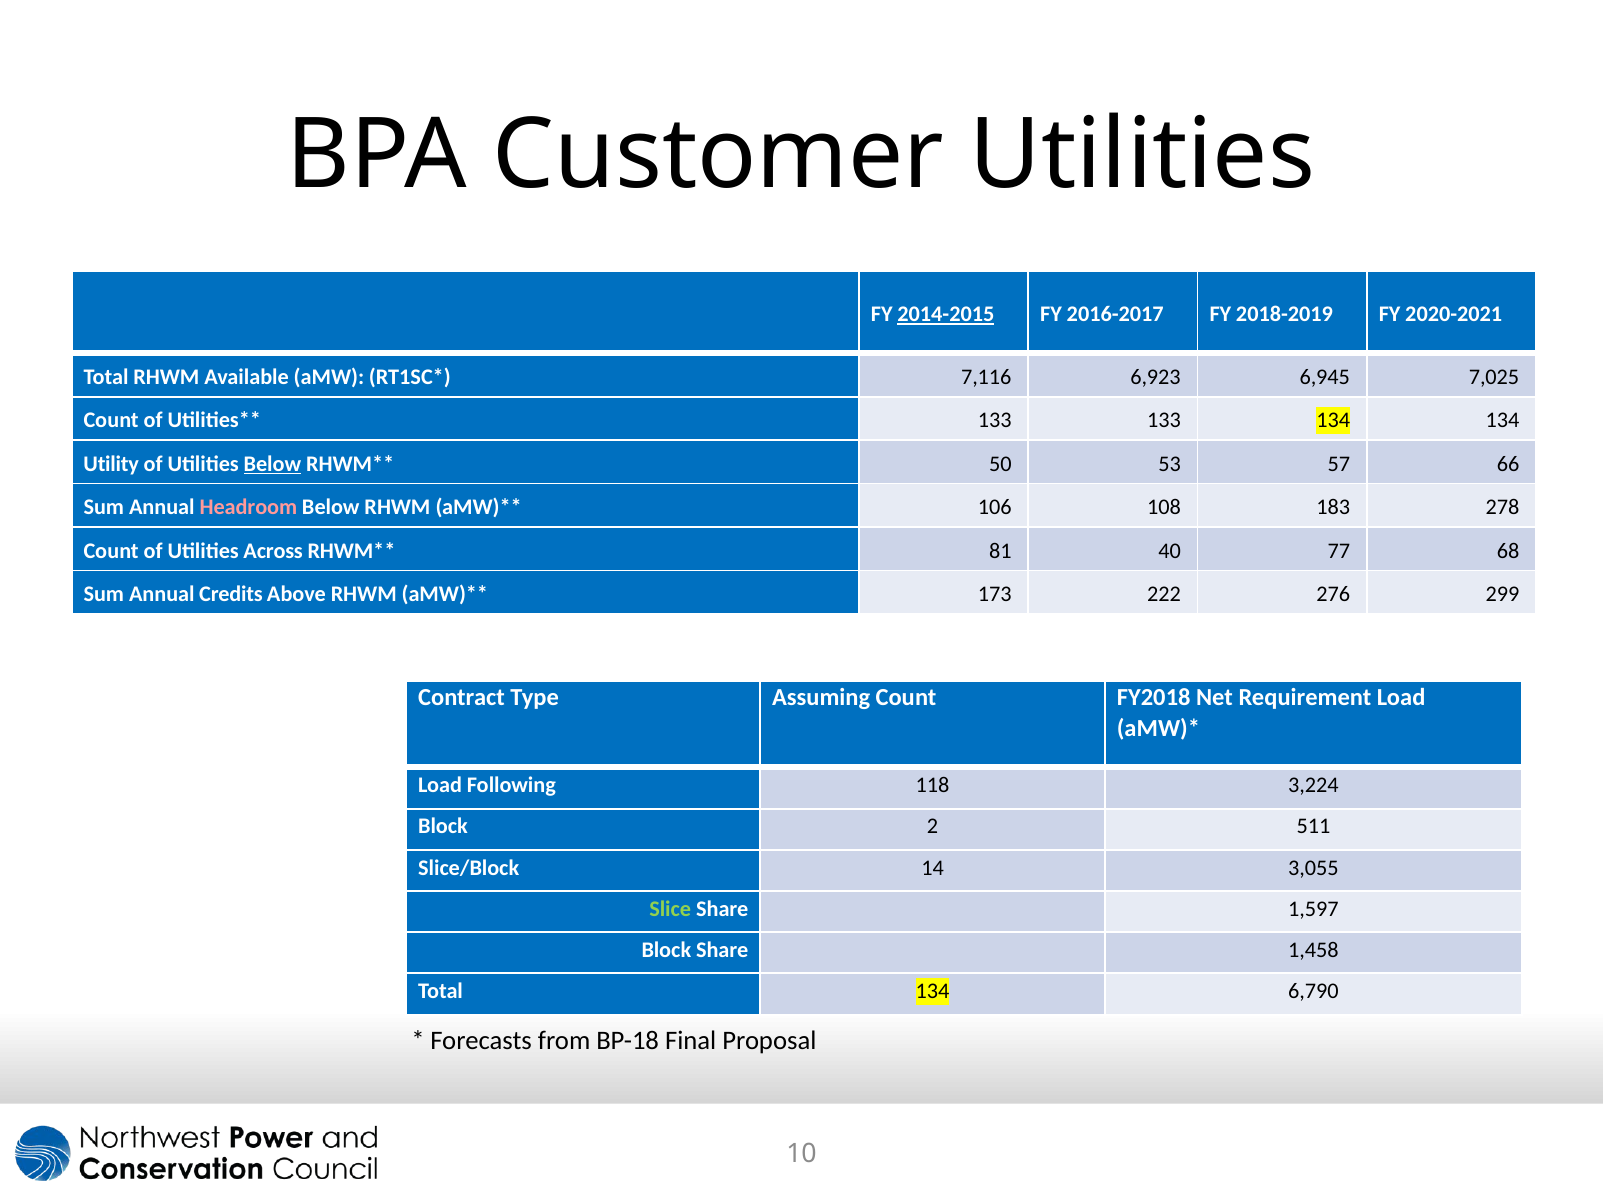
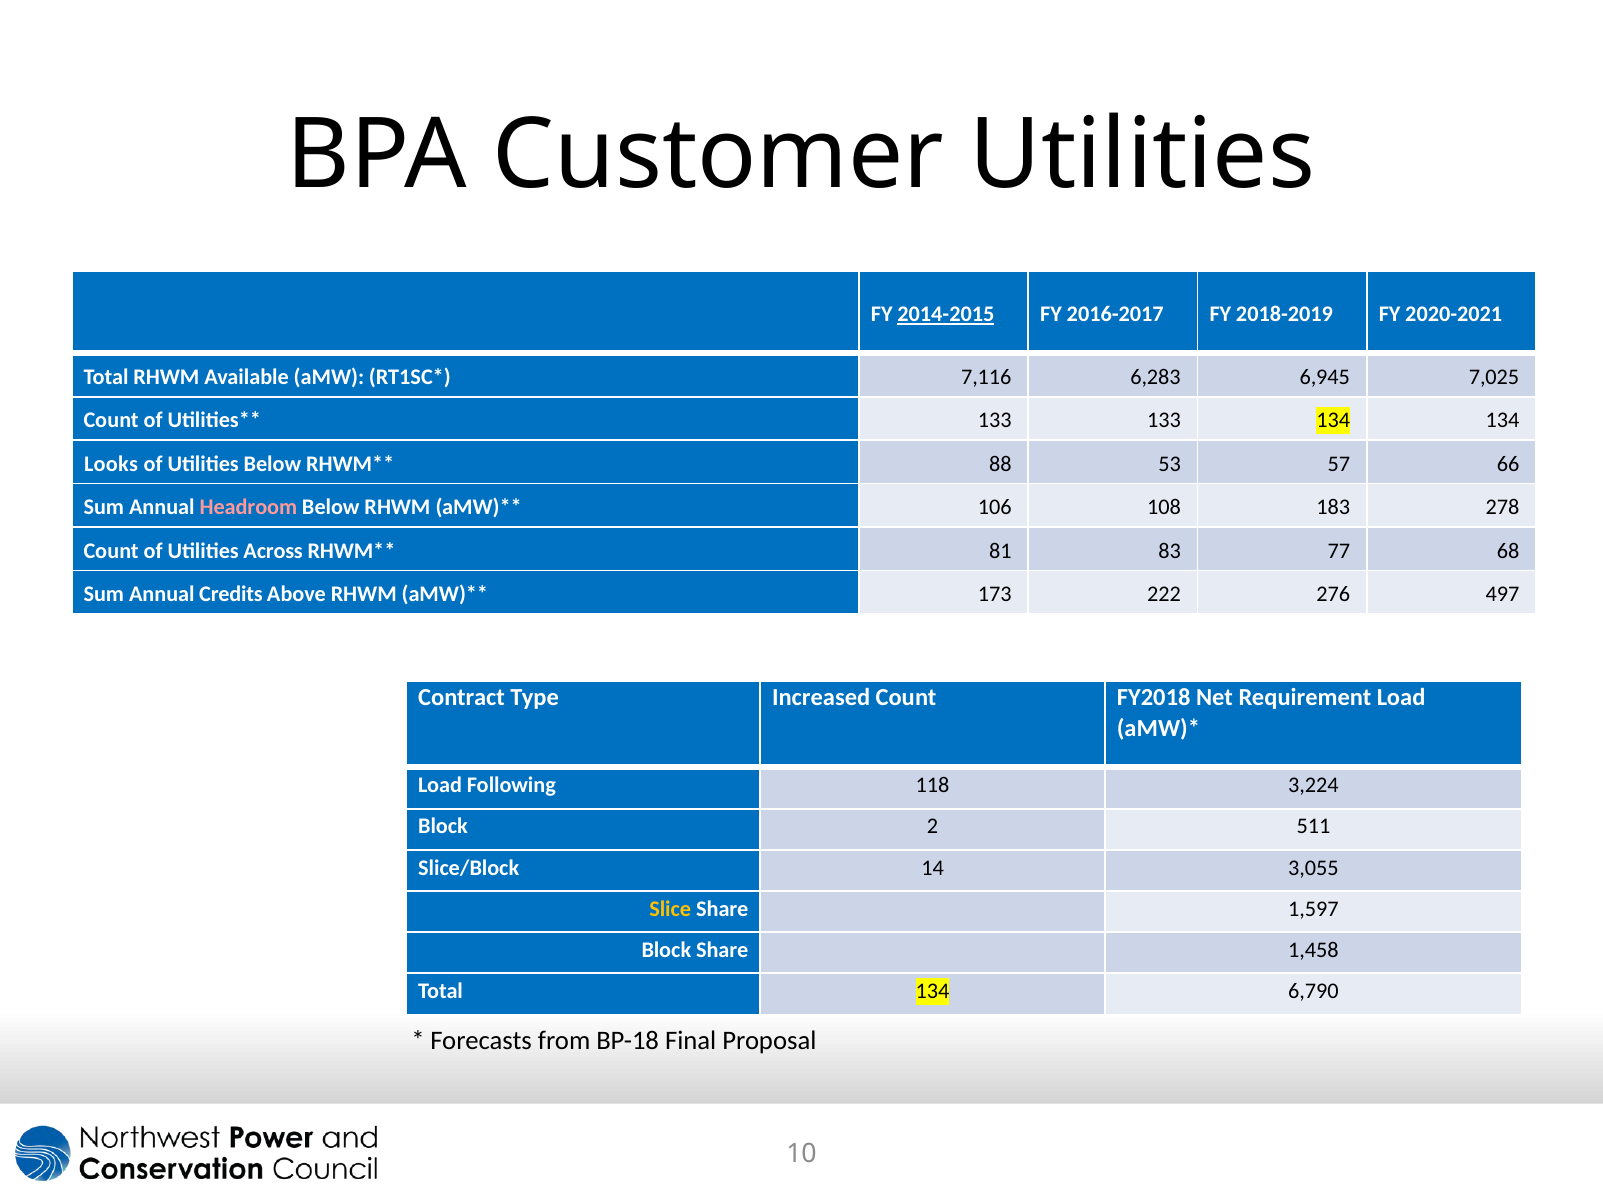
6,923: 6,923 -> 6,283 (1155, 377)
Utility: Utility -> Looks (111, 464)
Below underline: present -> none (272, 464)
50: 50 -> 88 (1000, 464)
40: 40 -> 83 (1170, 551)
299: 299 -> 497 (1503, 595)
Assuming: Assuming -> Increased (821, 698)
Slice colour: light green -> yellow (670, 909)
